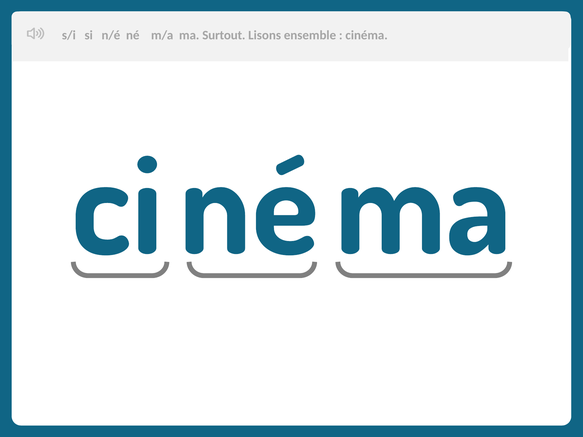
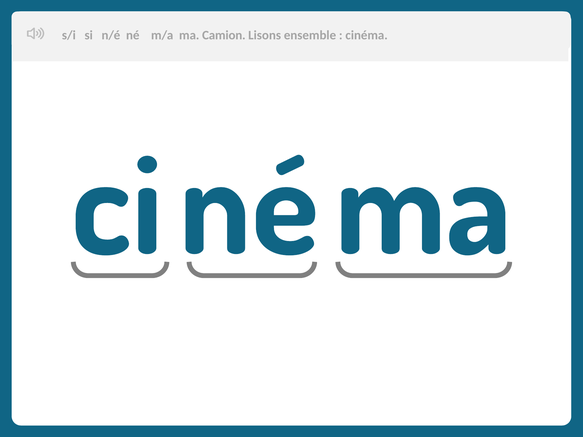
Surtout: Surtout -> Camion (224, 35)
